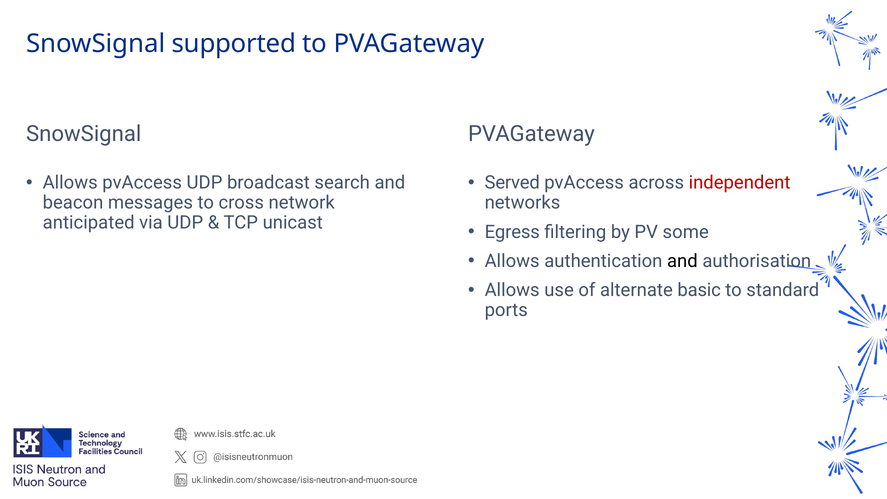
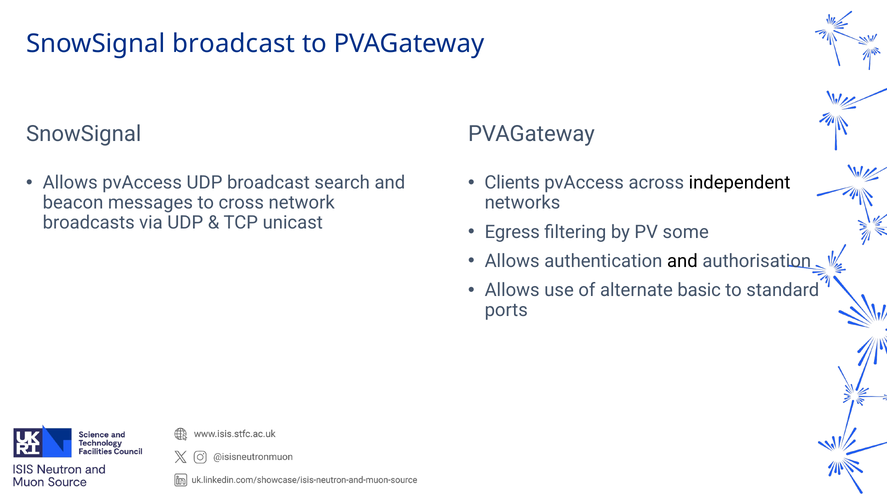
SnowSignal supported: supported -> broadcast (234, 44)
Served: Served -> Clients (512, 183)
independent colour: red -> black (740, 183)
anticipated: anticipated -> broadcasts (89, 223)
